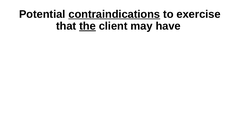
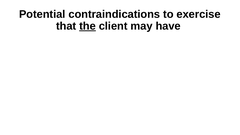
contraindications underline: present -> none (114, 14)
